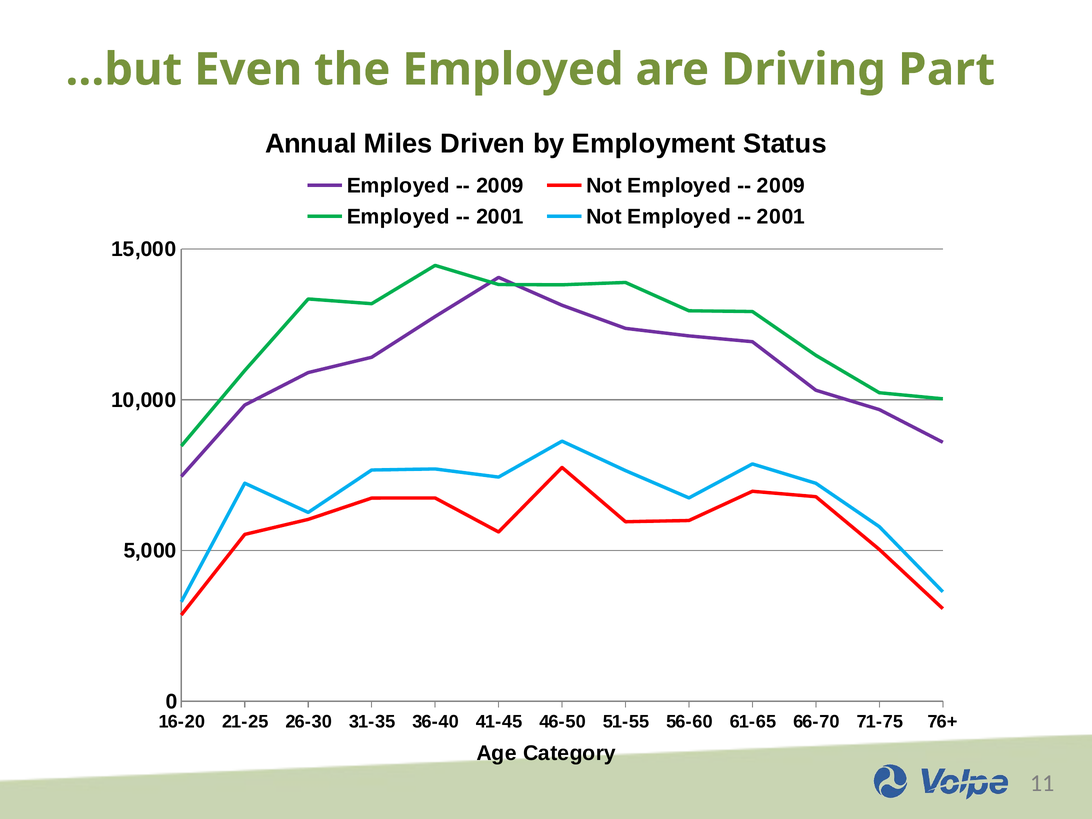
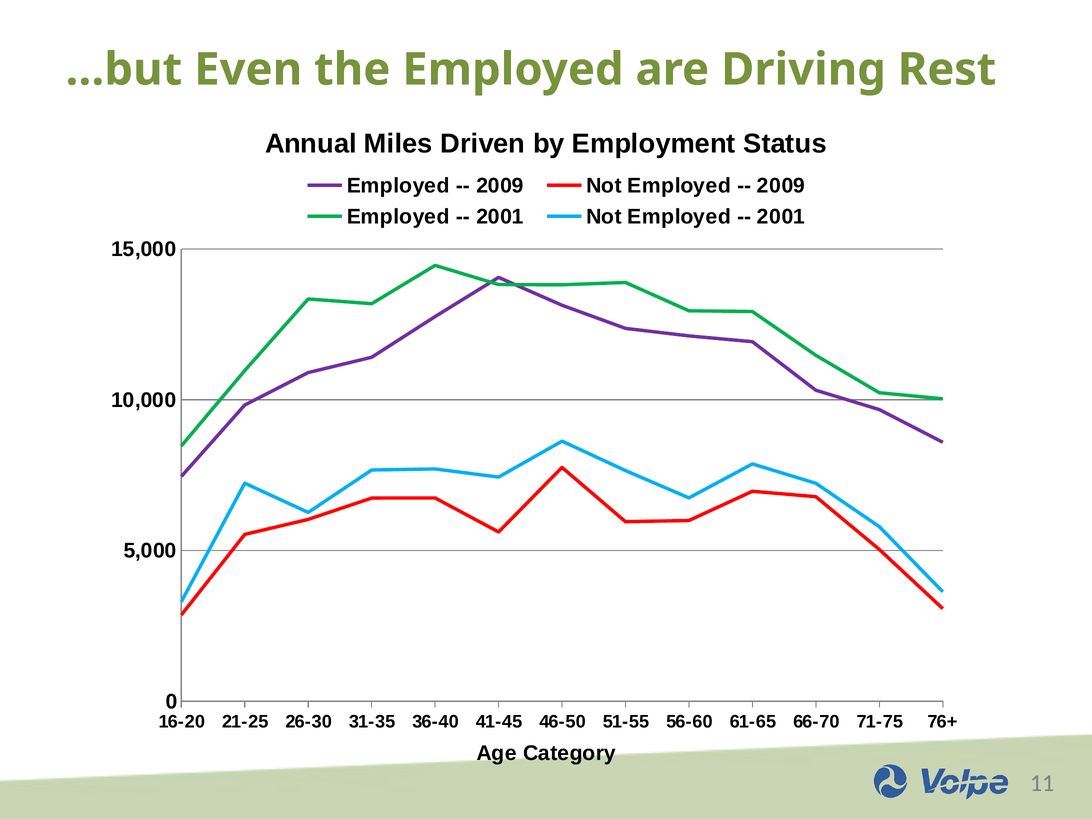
Part: Part -> Rest (947, 70)
